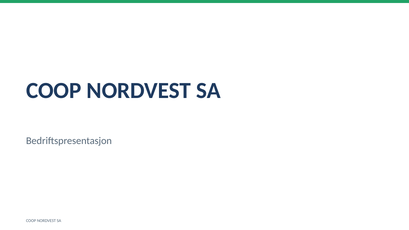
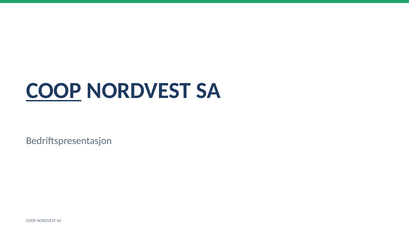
COOP underline: none -> present (54, 91)
